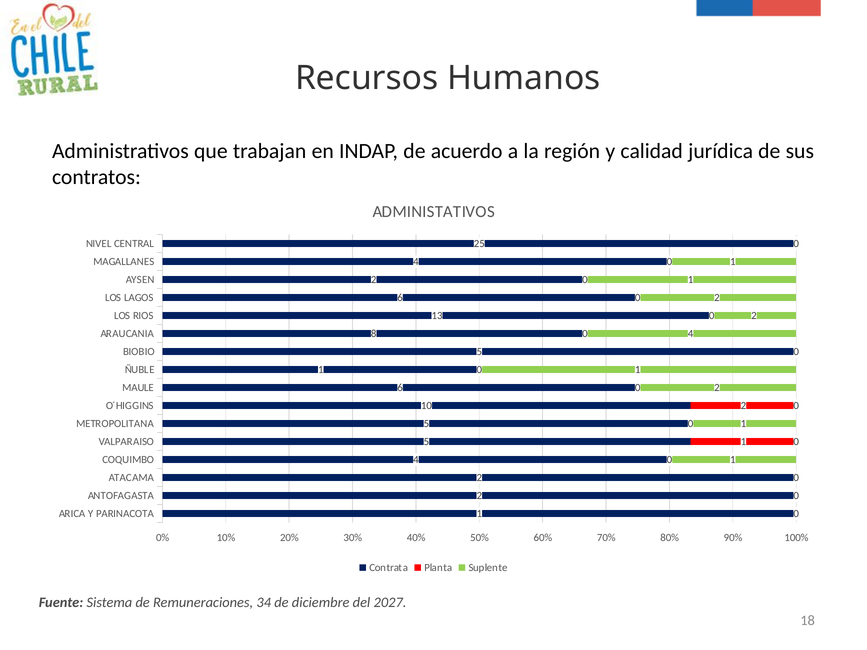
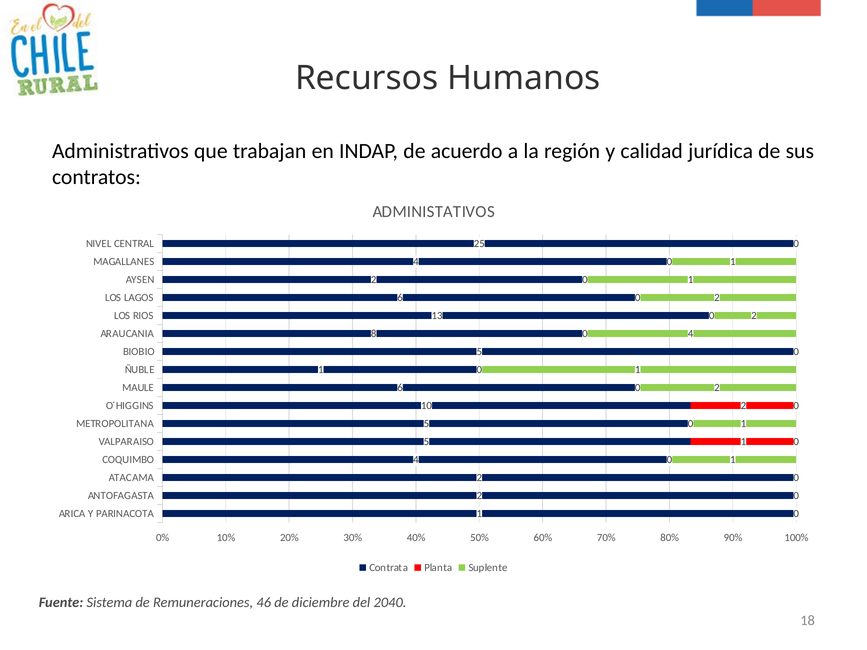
34: 34 -> 46 (264, 602)
2027: 2027 -> 2040 (390, 602)
